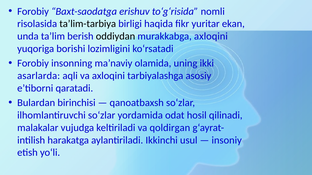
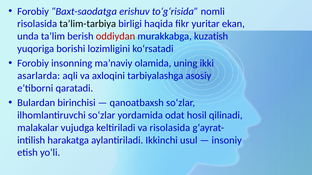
oddiydan colour: black -> red (116, 36)
murakkabga axloqini: axloqini -> kuzatish (211, 36)
va qoldirgan: qoldirgan -> risolasida (170, 128)
